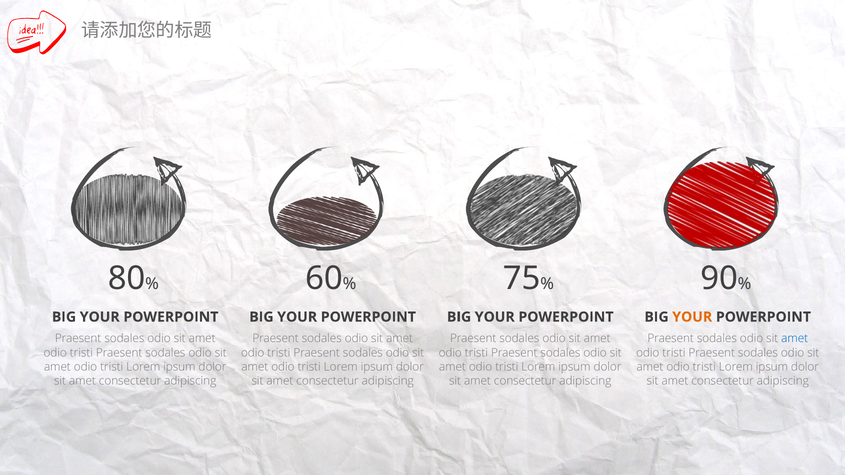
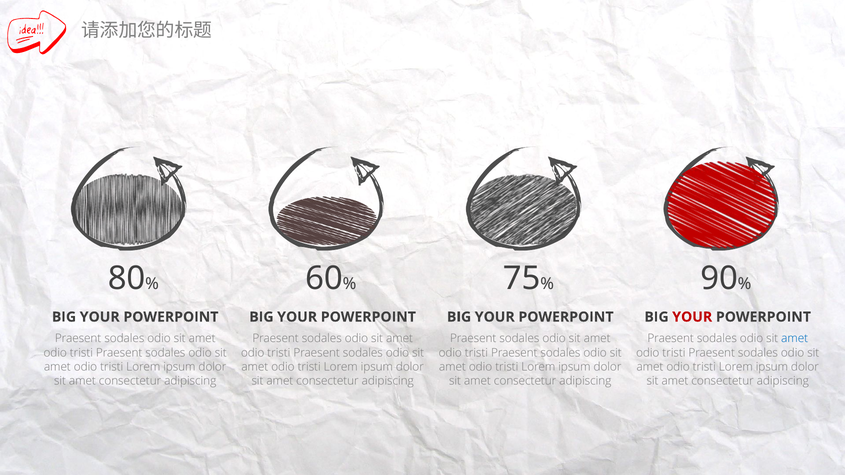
YOUR colour: orange -> red (692, 317)
